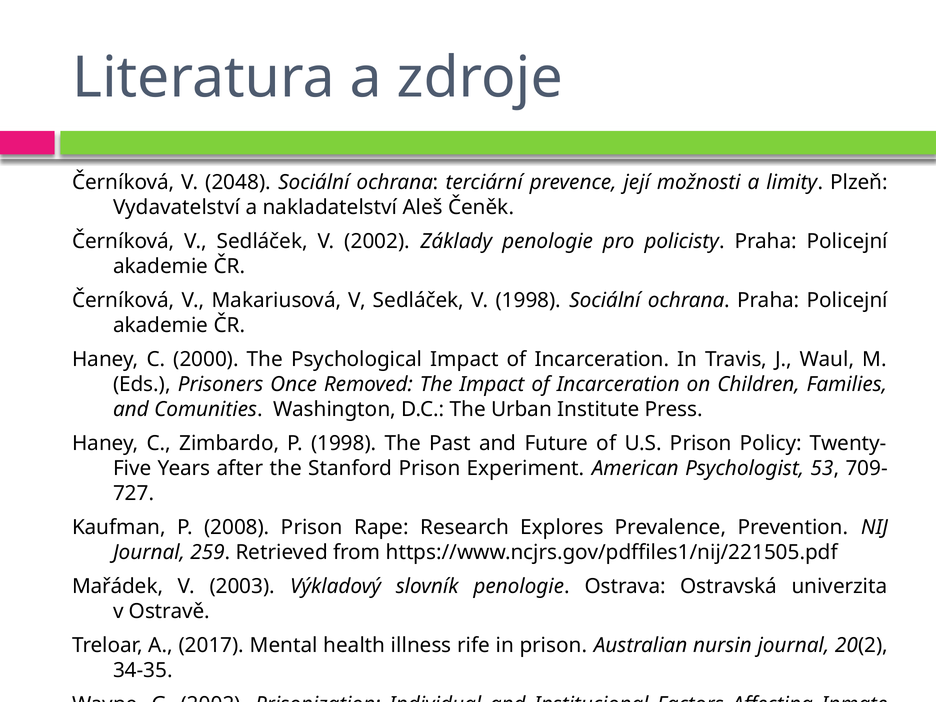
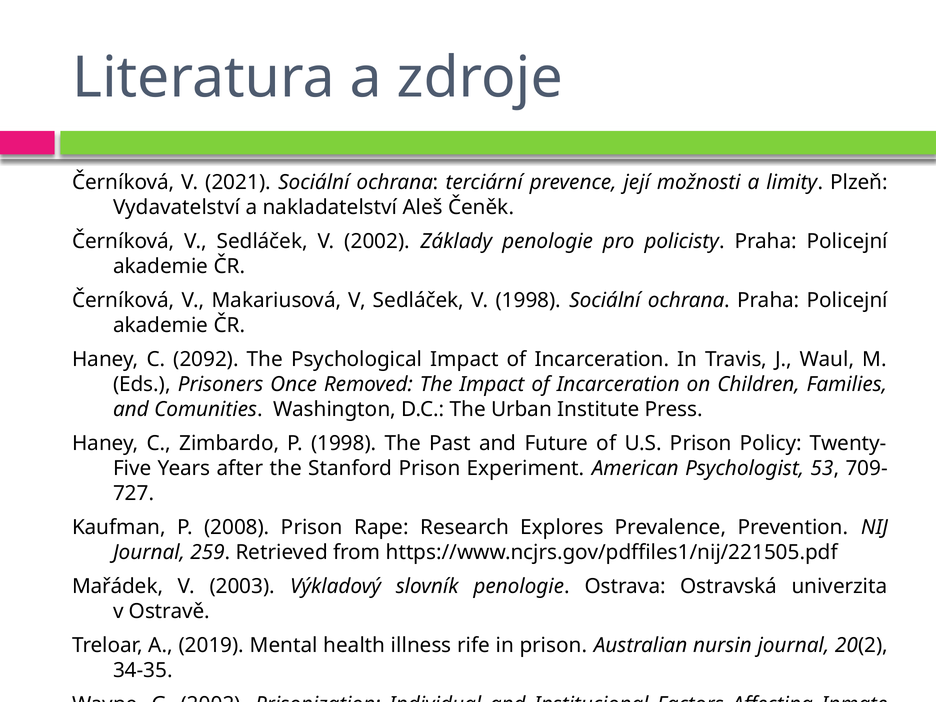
2048: 2048 -> 2021 (238, 182)
2000: 2000 -> 2092 (206, 359)
2017: 2017 -> 2019 (211, 645)
